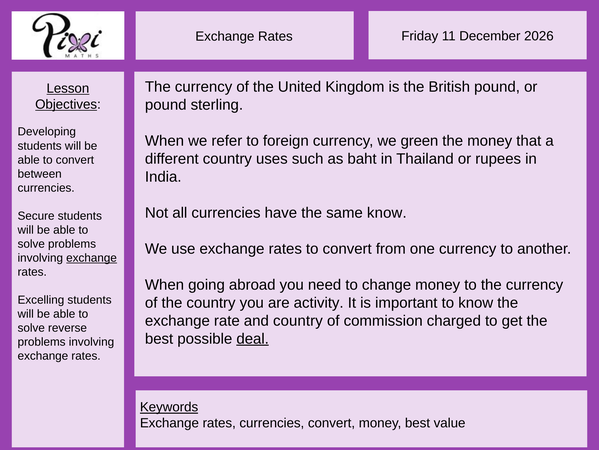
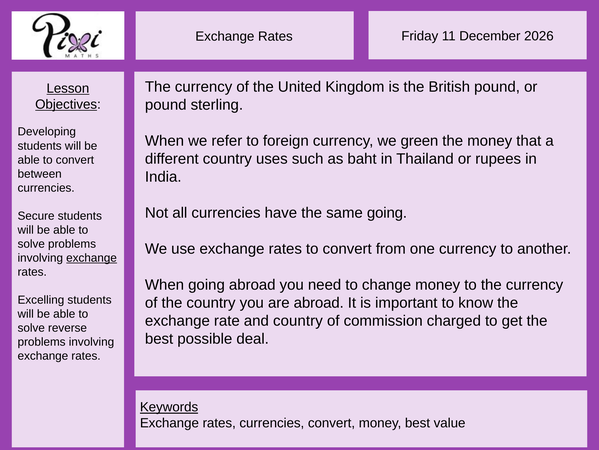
same know: know -> going (387, 212)
are activity: activity -> abroad (319, 302)
deal underline: present -> none (253, 338)
